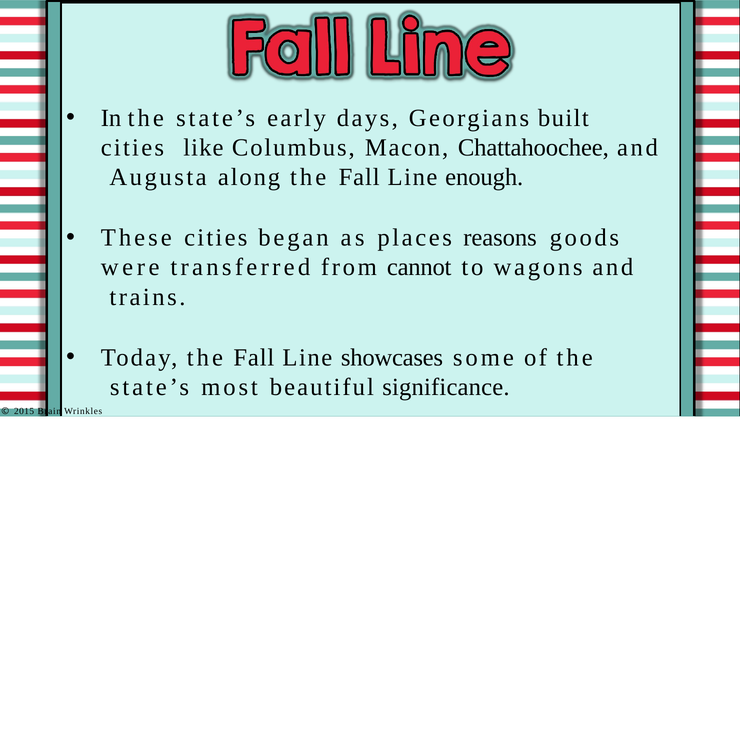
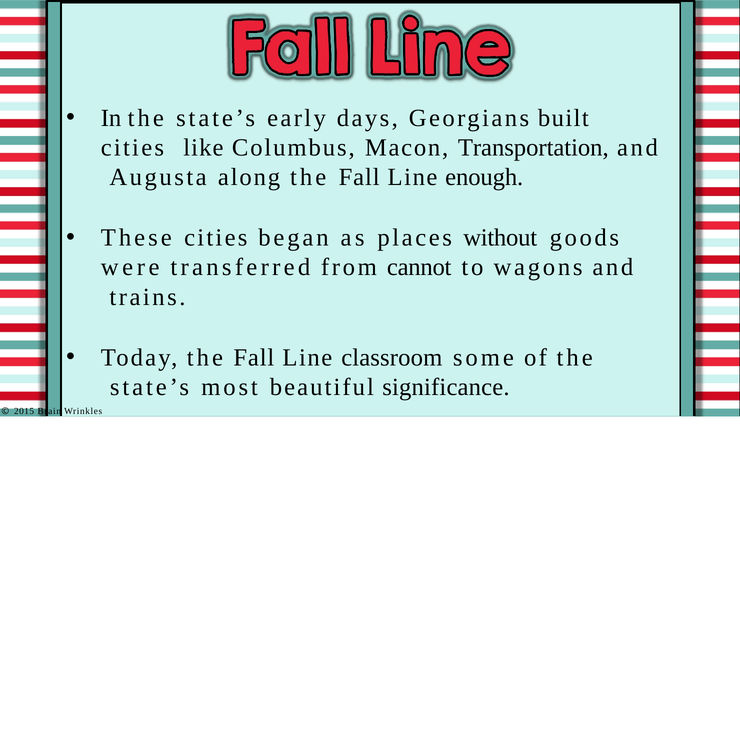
Chattahoochee: Chattahoochee -> Transportation (533, 148)
reasons: reasons -> without (500, 238)
showcases: showcases -> classroom (392, 357)
